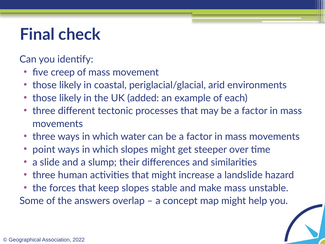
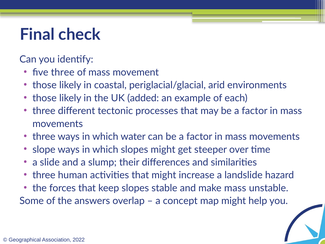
five creep: creep -> three (63, 72)
point: point -> slope (44, 149)
